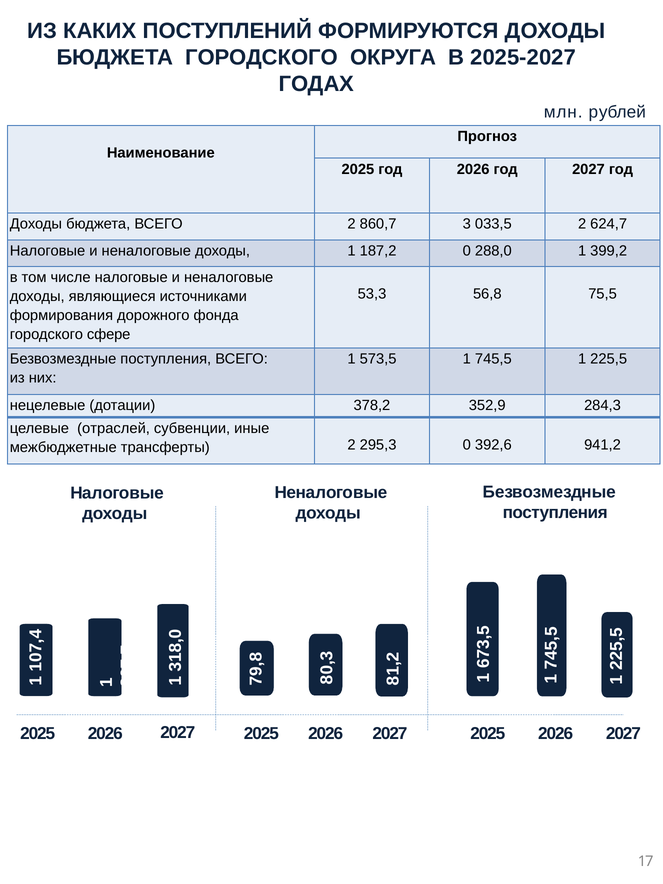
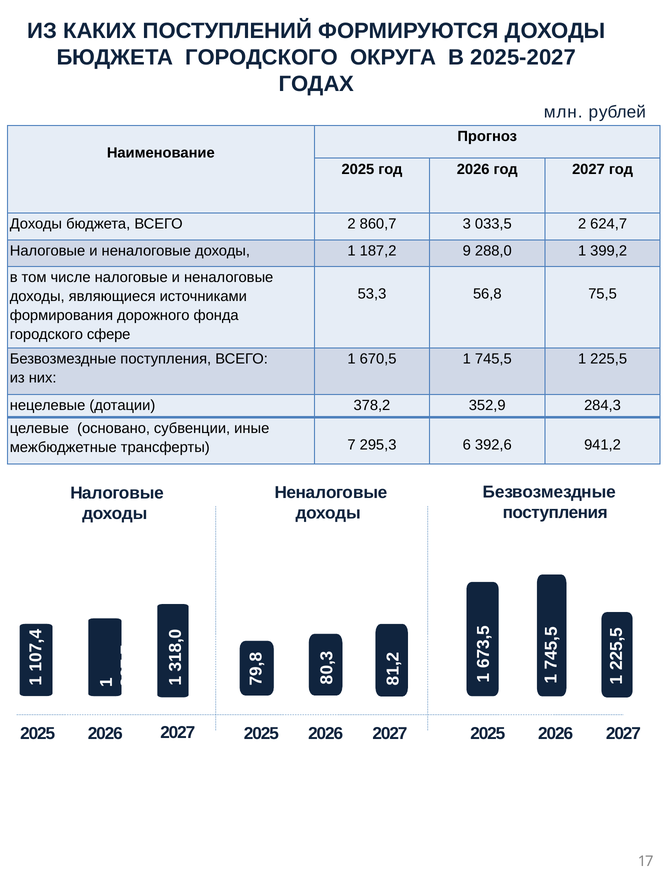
187,2 0: 0 -> 9 (467, 251)
573,5: 573,5 -> 670,5 (378, 359)
отраслей: отраслей -> основано (114, 428)
трансферты 2: 2 -> 7 (352, 445)
295,3 0: 0 -> 6 (467, 445)
